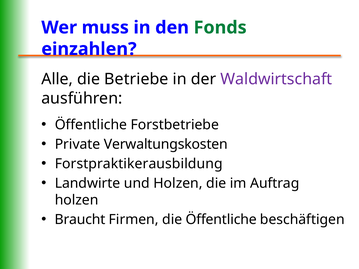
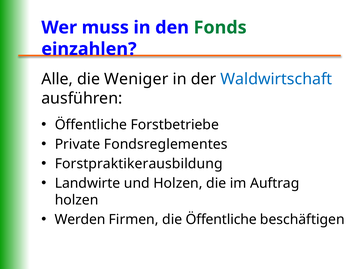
Betriebe: Betriebe -> Weniger (136, 79)
Waldwirtschaft colour: purple -> blue (276, 79)
Verwaltungskosten: Verwaltungskosten -> Fondsreglementes (166, 145)
Braucht: Braucht -> Werden (80, 220)
